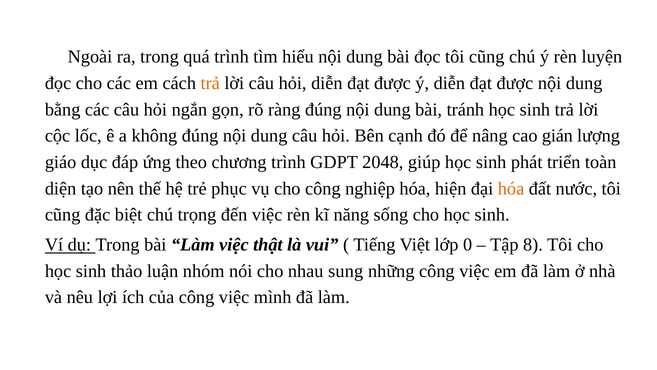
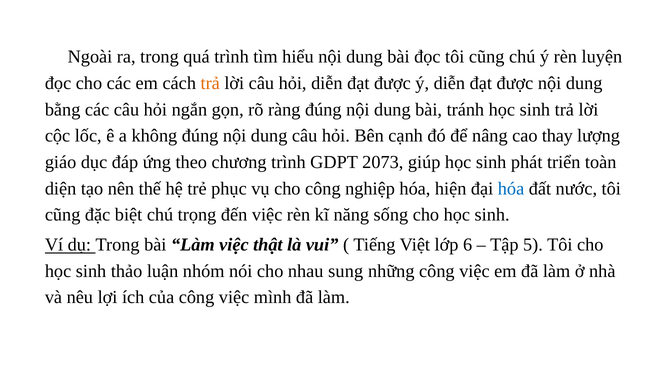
gián: gián -> thay (557, 136)
2048: 2048 -> 2073 (383, 162)
hóa colour: orange -> blue (511, 188)
0: 0 -> 6 (468, 244)
8: 8 -> 5 (533, 244)
